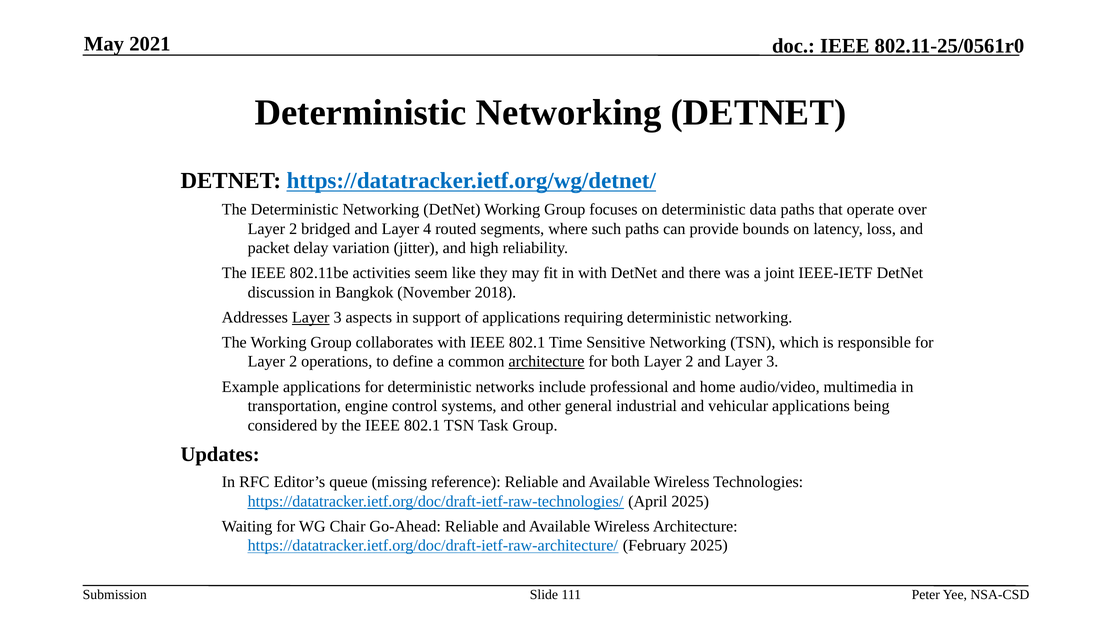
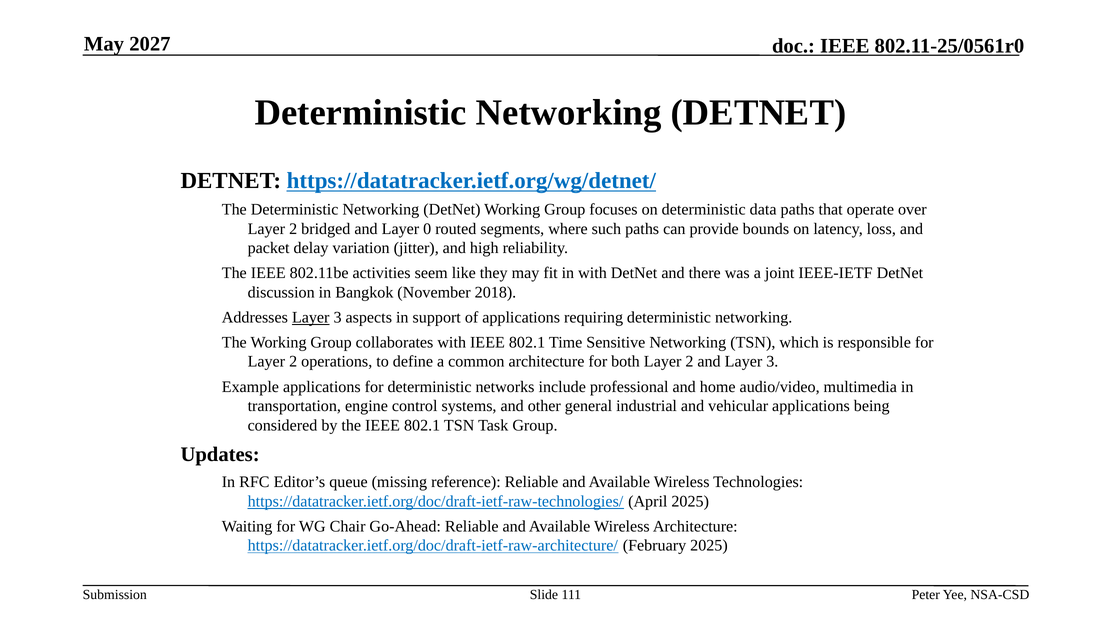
2021: 2021 -> 2027 (150, 44)
4: 4 -> 0 (427, 229)
architecture underline: present -> none (546, 362)
